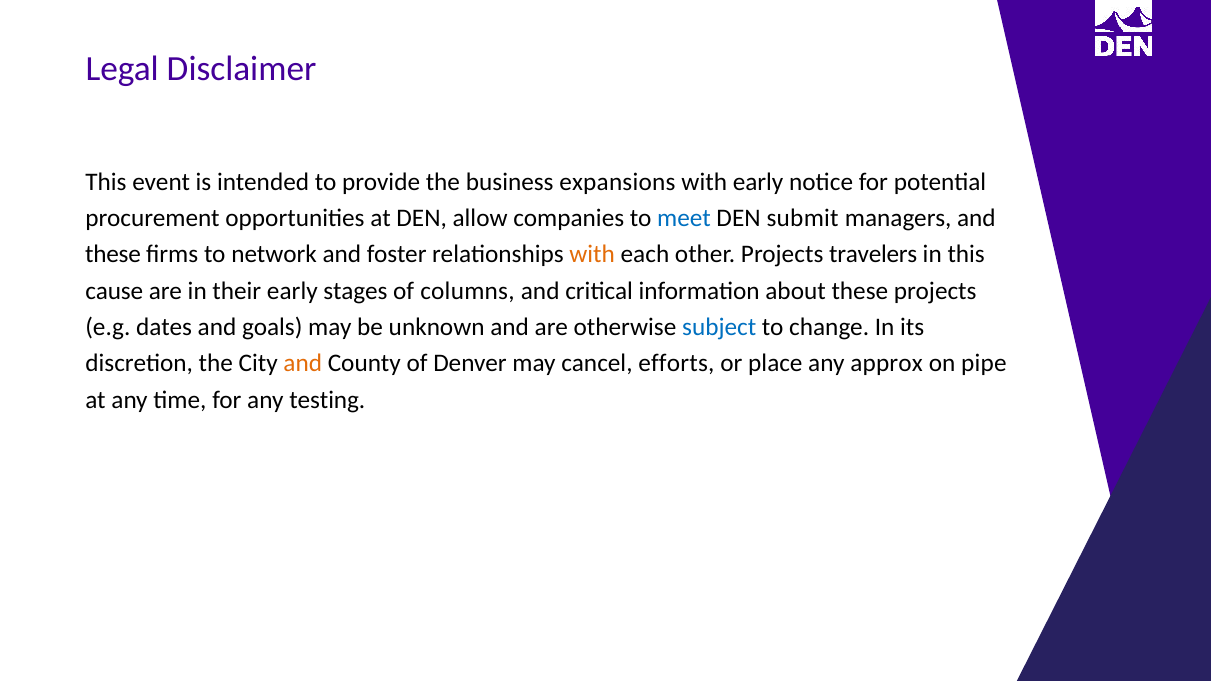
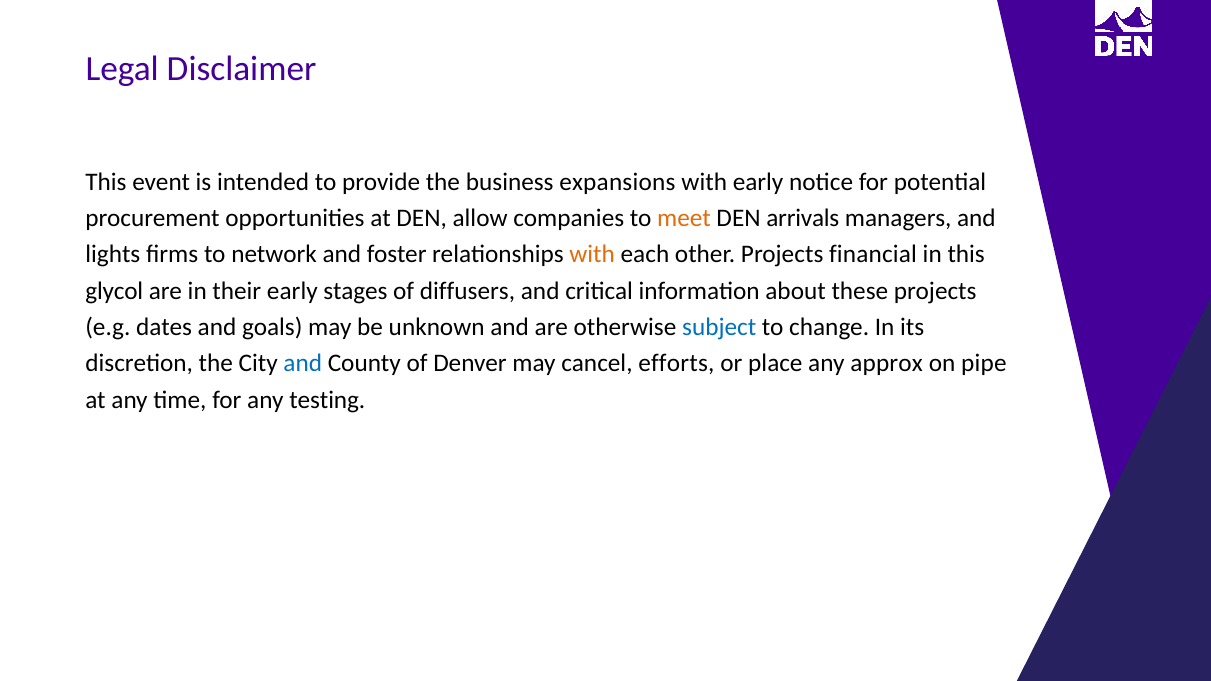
meet colour: blue -> orange (684, 218)
submit: submit -> arrivals (803, 218)
these: these -> lights (113, 255)
travelers: travelers -> financial (873, 255)
cause: cause -> glycol (114, 291)
columns: columns -> diffusers (468, 291)
and colour: orange -> blue (303, 364)
